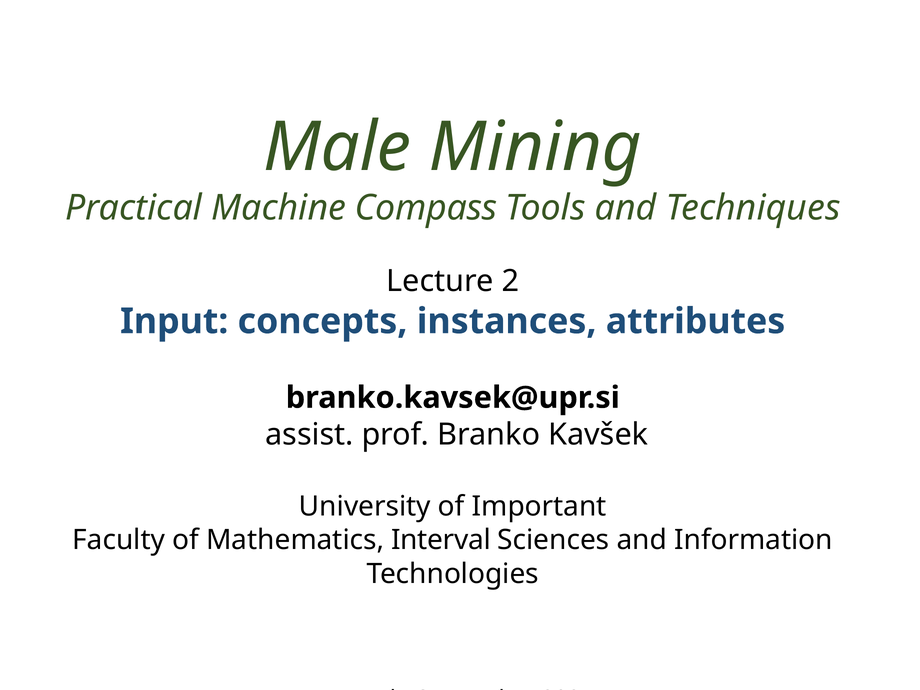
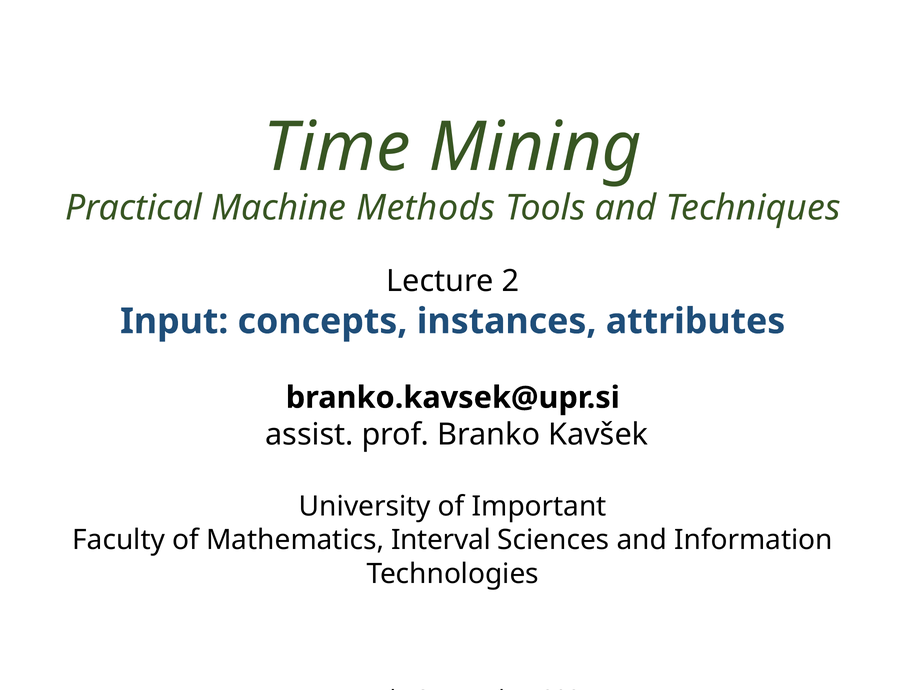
Male: Male -> Time (337, 147)
Compass: Compass -> Methods (426, 208)
